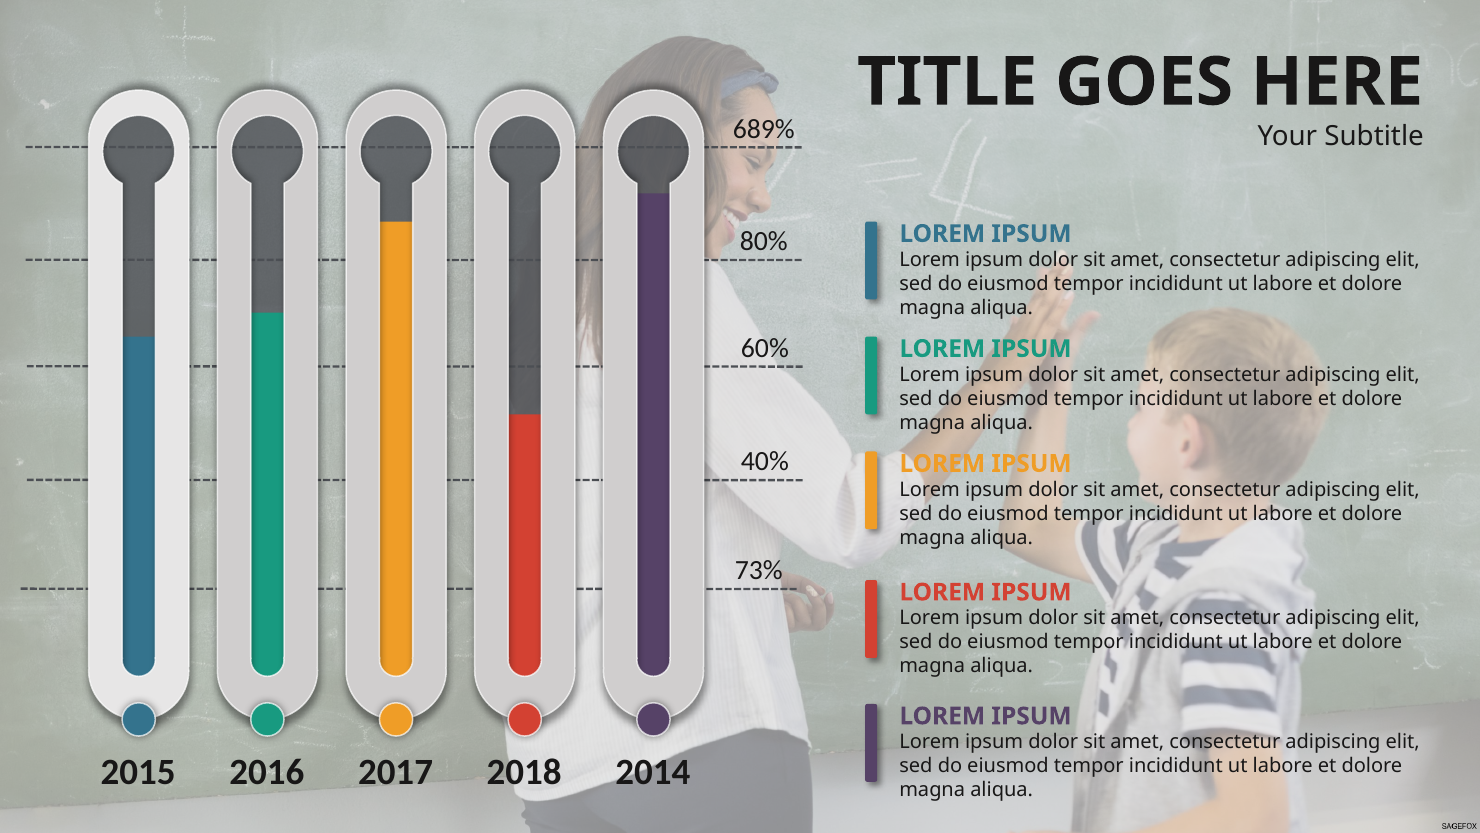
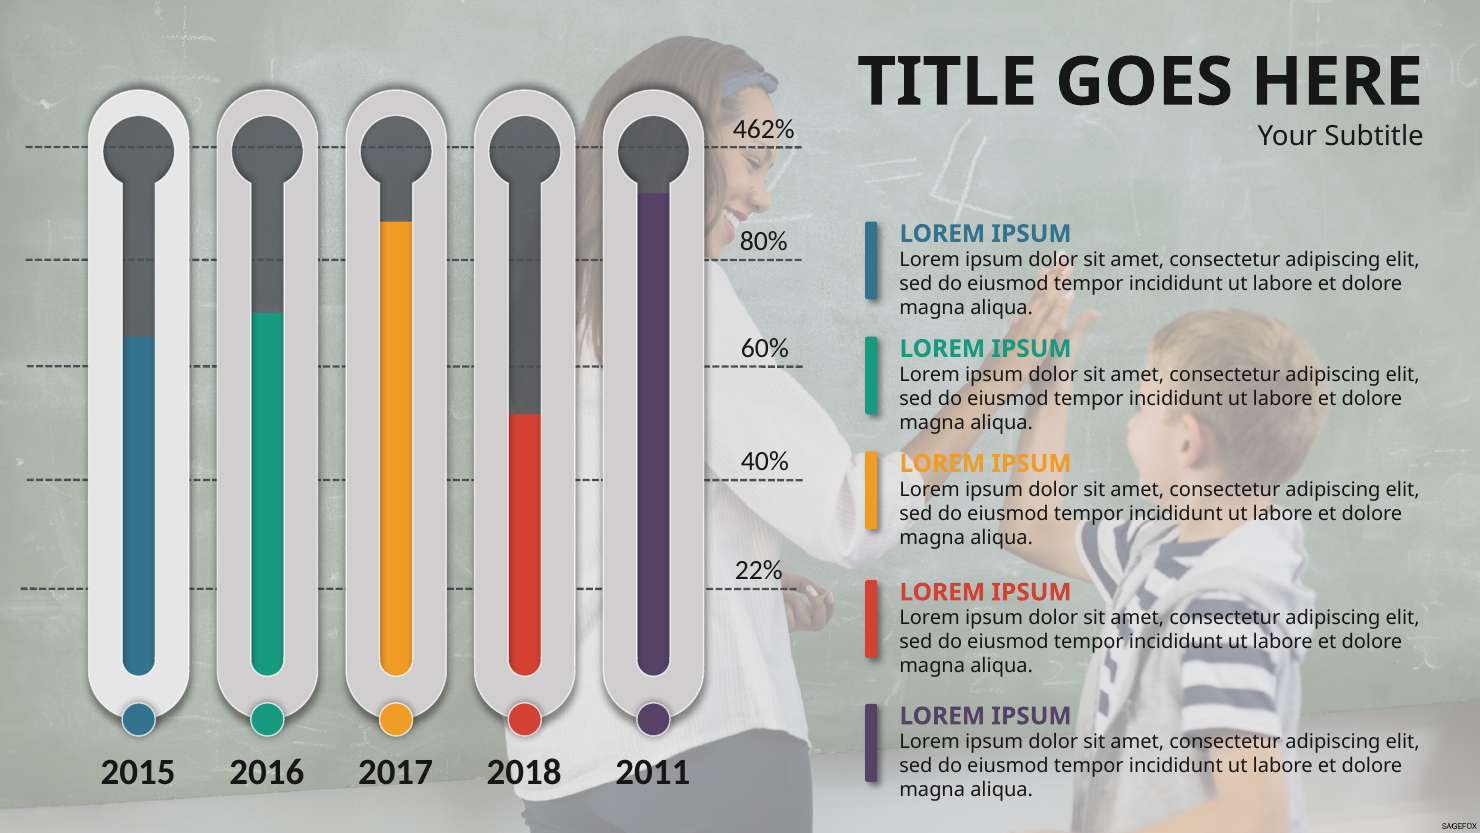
689%: 689% -> 462% (764, 129)
73%: 73% -> 22% (759, 570)
2014: 2014 -> 2011 (653, 772)
